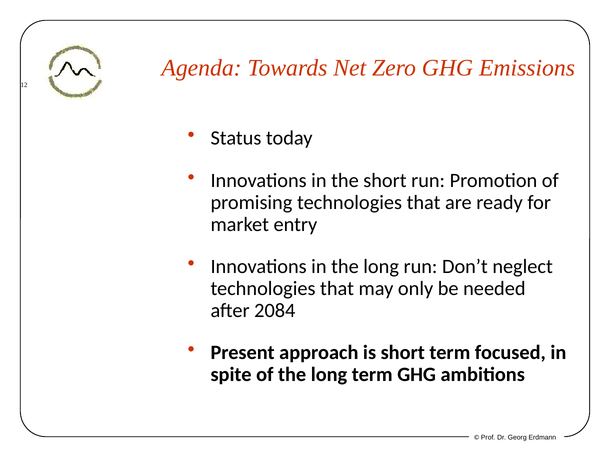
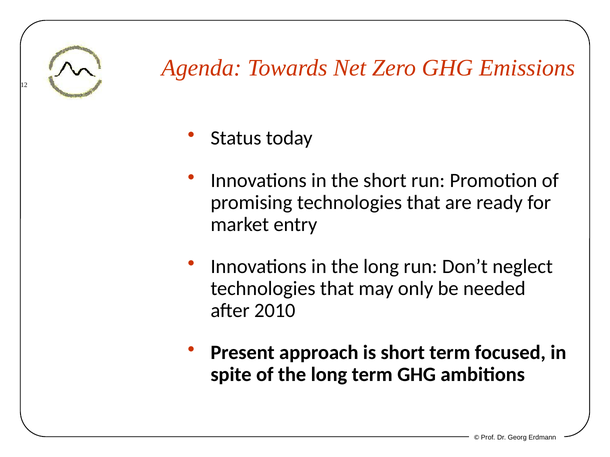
2084: 2084 -> 2010 (275, 311)
